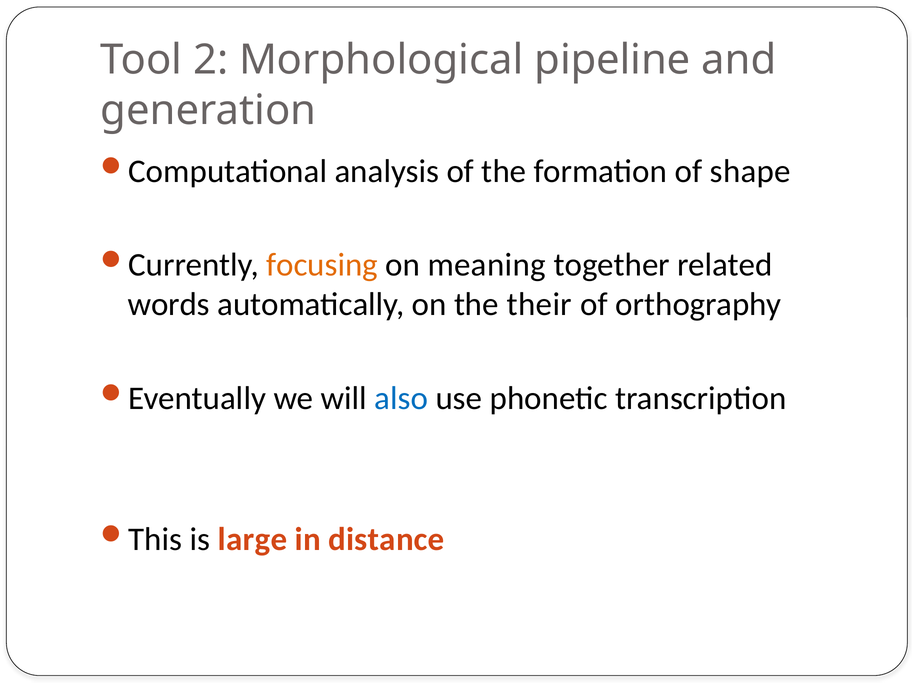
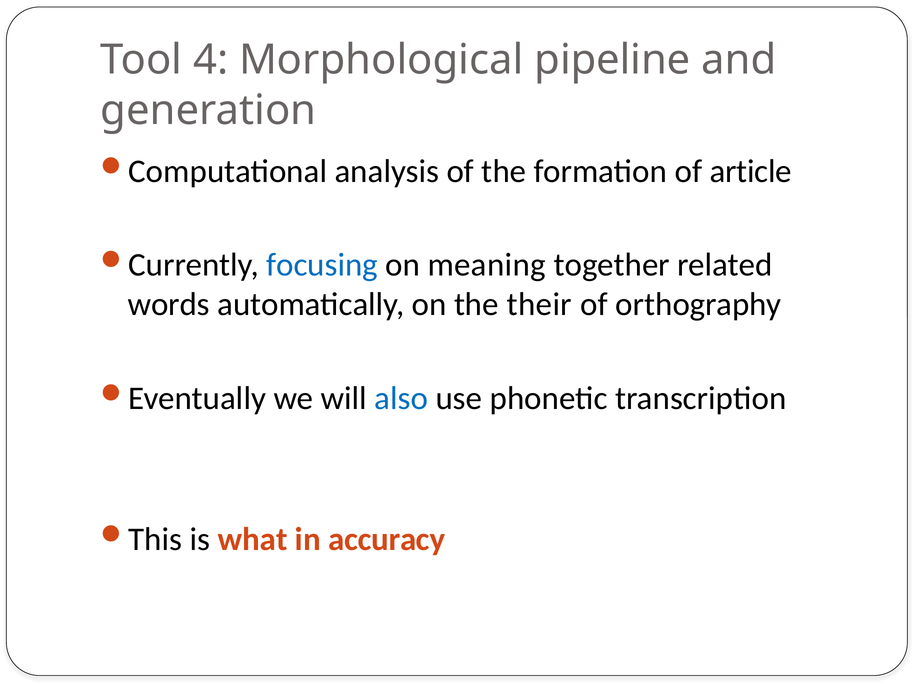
2: 2 -> 4 (211, 60)
shape: shape -> article (751, 171)
focusing colour: orange -> blue (322, 265)
large: large -> what (253, 540)
distance: distance -> accuracy (387, 540)
